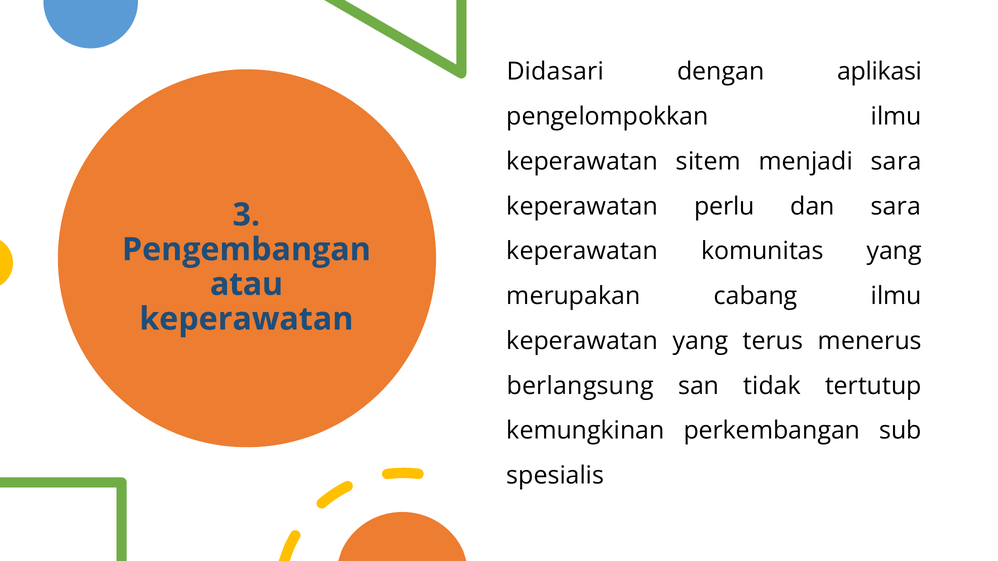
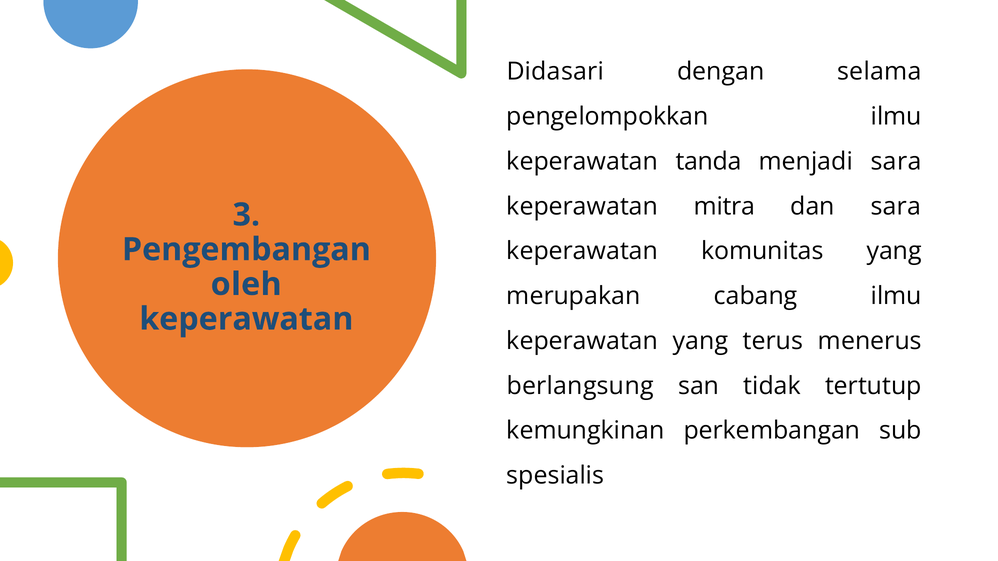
aplikasi: aplikasi -> selama (879, 72)
sitem: sitem -> tanda (709, 162)
perlu: perlu -> mitra (724, 206)
atau: atau -> oleh (246, 284)
